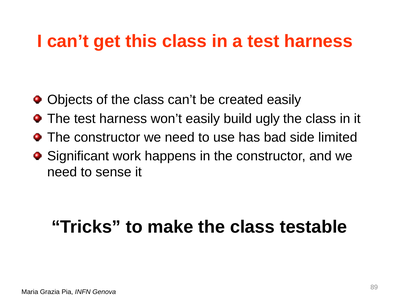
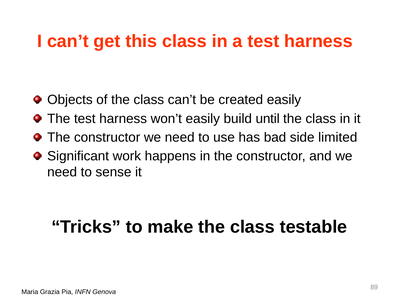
ugly: ugly -> until (268, 119)
